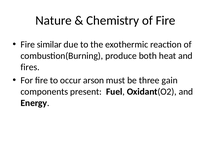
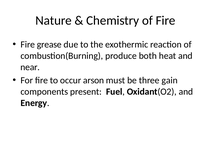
similar: similar -> grease (49, 44)
fires: fires -> near (30, 67)
